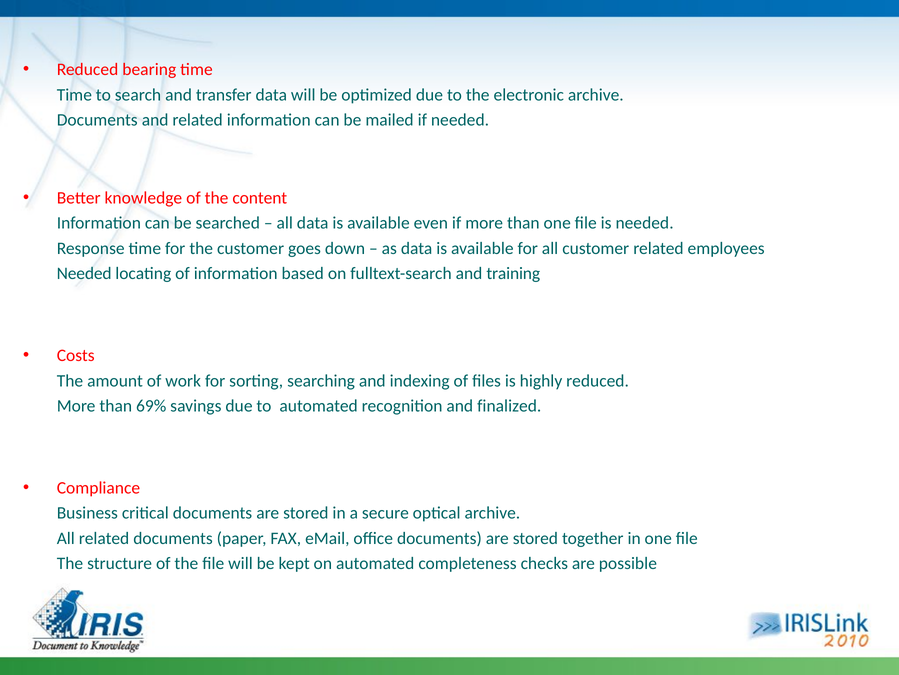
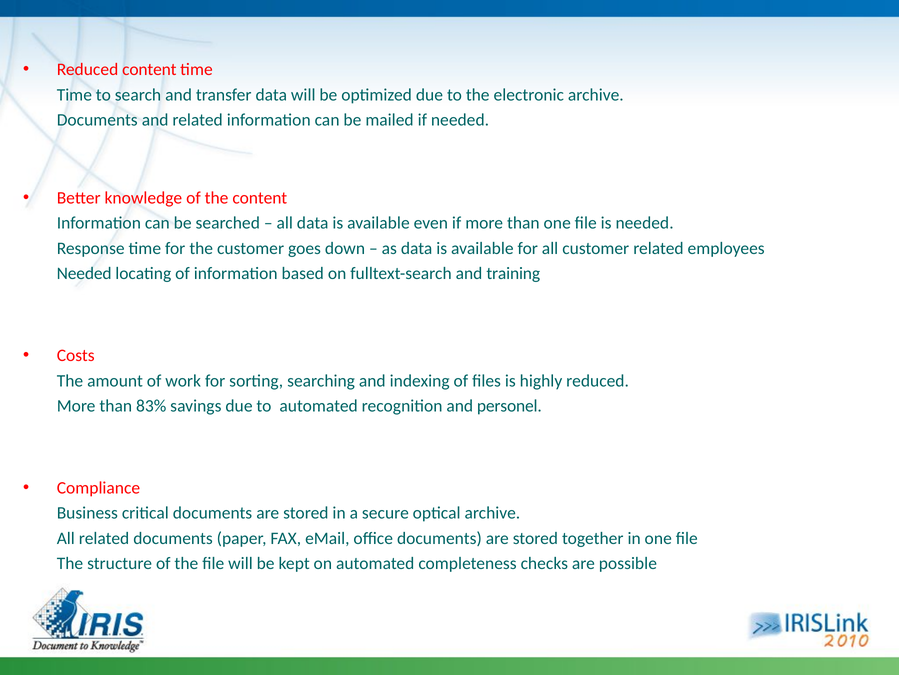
Reduced bearing: bearing -> content (149, 70)
69%: 69% -> 83% (151, 405)
finalized: finalized -> personel (509, 405)
